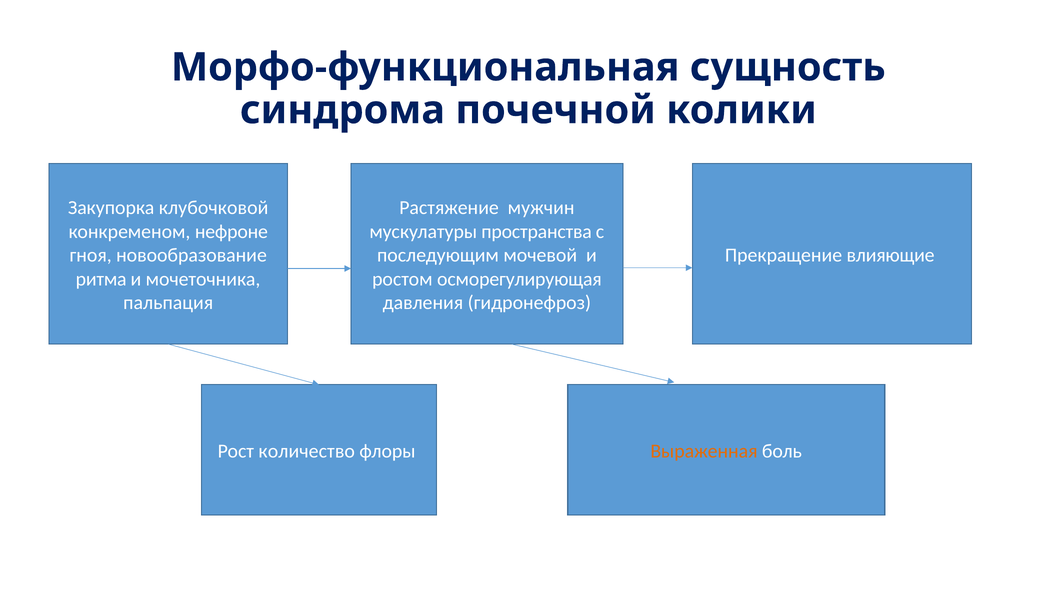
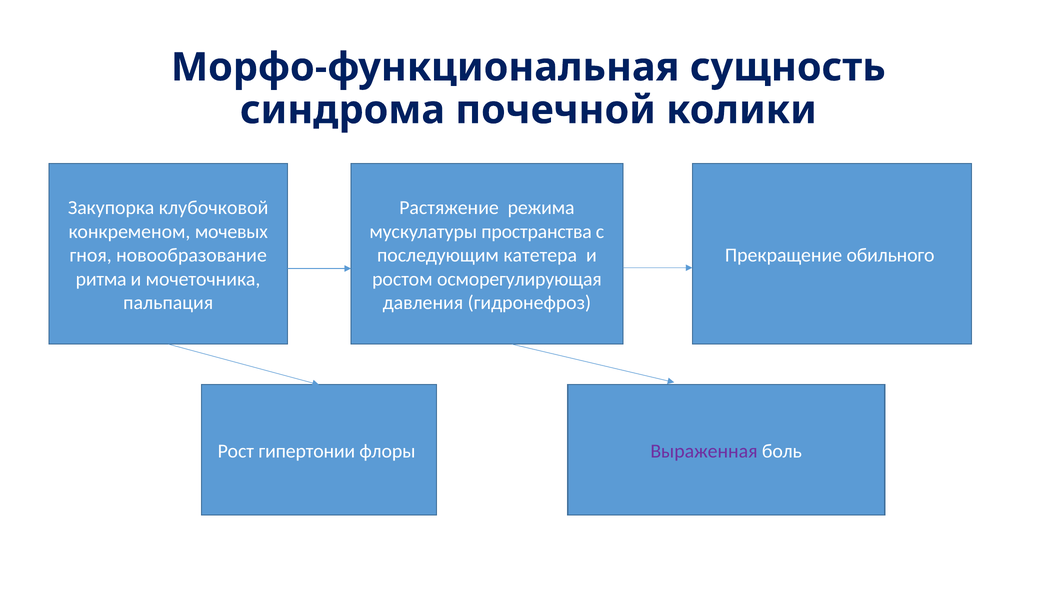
мужчин: мужчин -> режима (541, 208)
нефроне: нефроне -> мочевых (231, 232)
мочевой: мочевой -> катетера (540, 255)
влияющие: влияющие -> обильного (891, 255)
количество: количество -> гипертонии (307, 452)
Выраженная colour: orange -> purple (704, 452)
